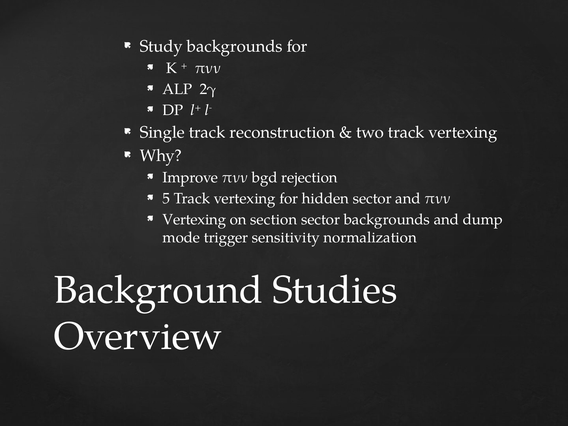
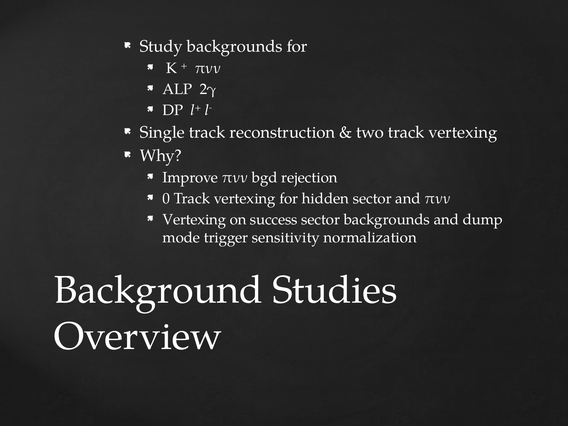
5: 5 -> 0 (166, 198)
section: section -> success (274, 219)
